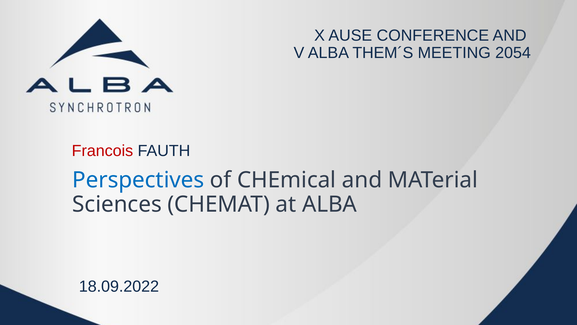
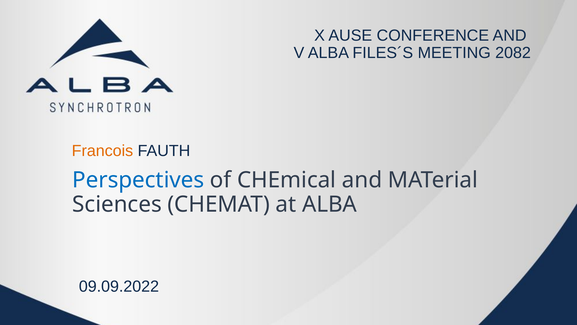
THEM´S: THEM´S -> FILES´S (383, 53)
2054: 2054 -> 2082 (513, 53)
Francois colour: red -> orange (102, 151)
18.09.2022: 18.09.2022 -> 09.09.2022 (119, 286)
